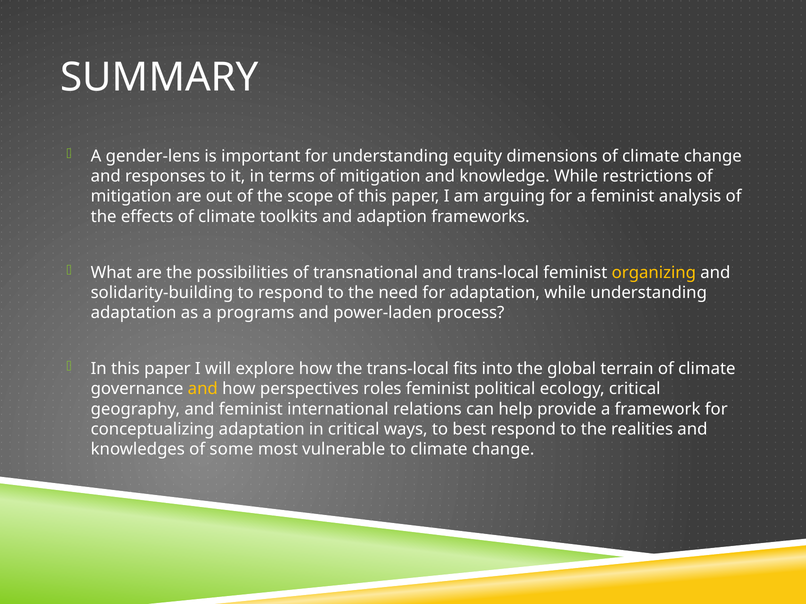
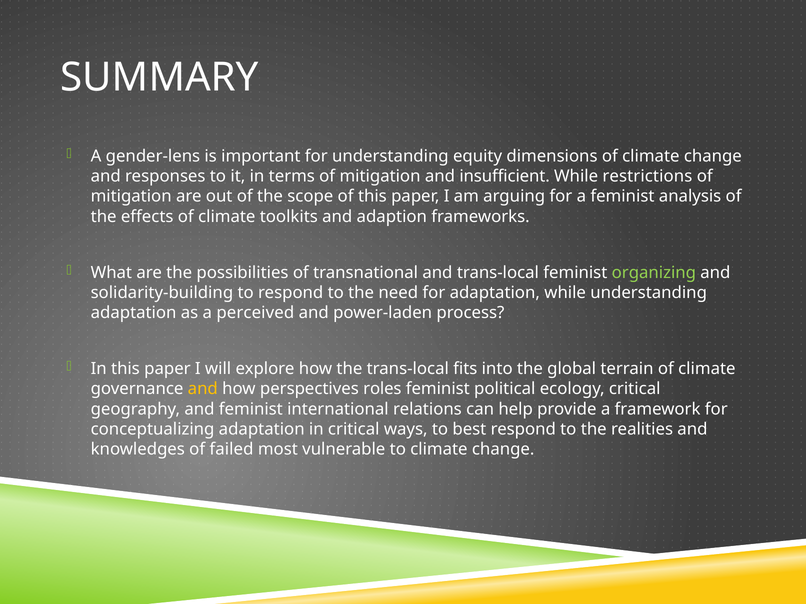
knowledge: knowledge -> insufficient (505, 176)
organizing colour: yellow -> light green (654, 273)
programs: programs -> perceived (255, 313)
some: some -> failed (231, 450)
